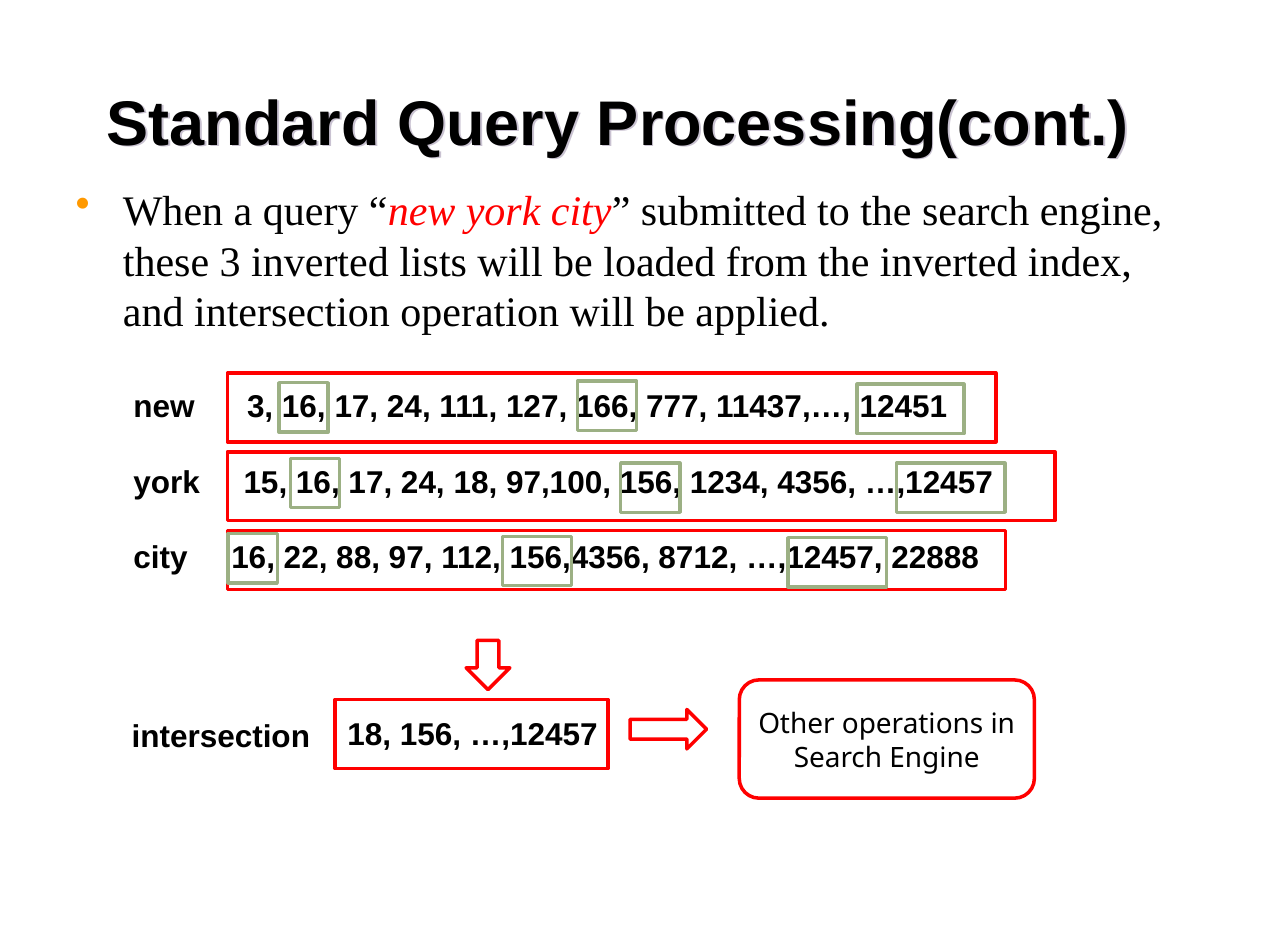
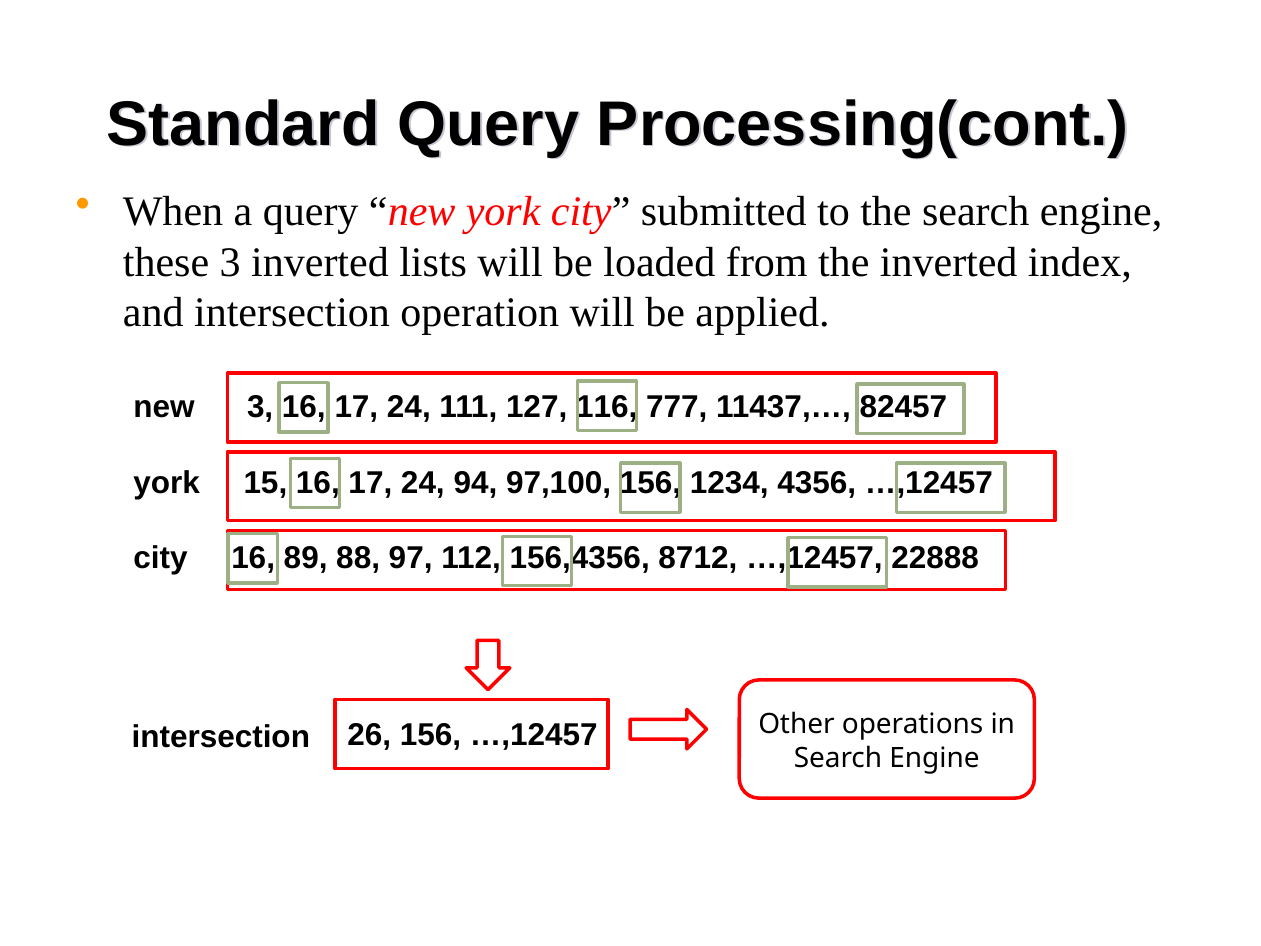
166: 166 -> 116 (607, 407)
12451: 12451 -> 82457 (903, 407)
24 18: 18 -> 94 (475, 483)
22: 22 -> 89 (306, 558)
18: 18 -> 26 (369, 735)
